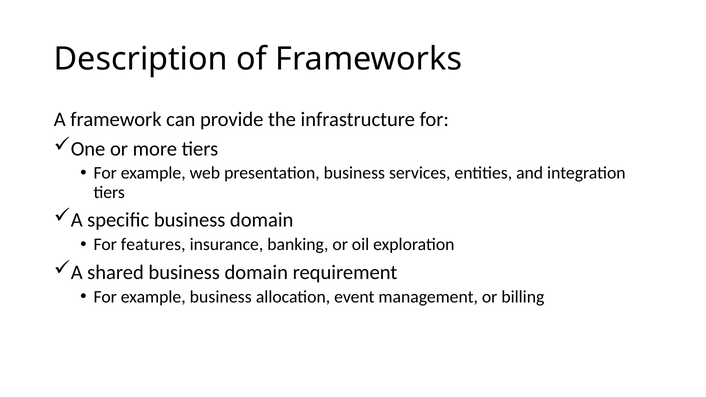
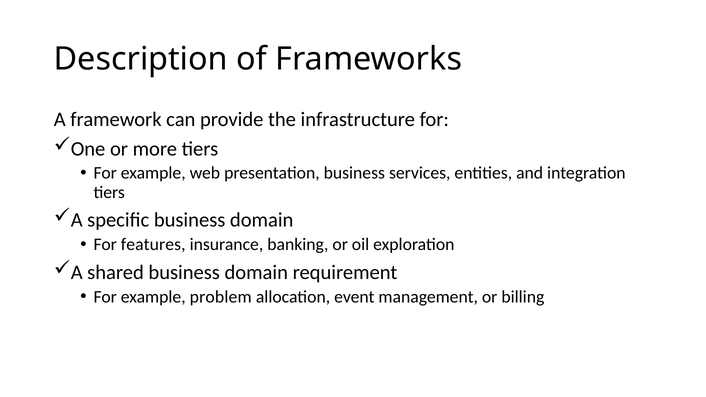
example business: business -> problem (221, 297)
